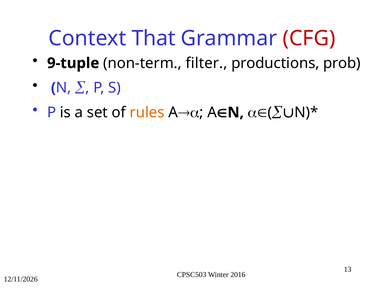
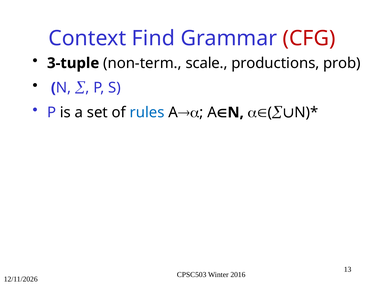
That: That -> Find (153, 38)
9-tuple: 9-tuple -> 3-tuple (73, 63)
filter: filter -> scale (207, 63)
rules colour: orange -> blue (147, 112)
